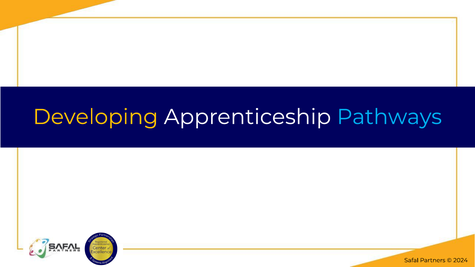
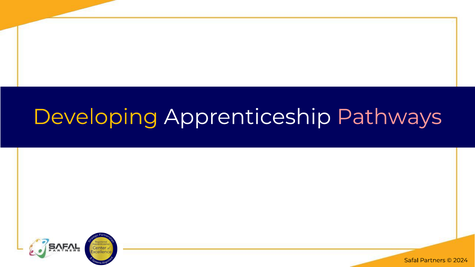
Pathways colour: light blue -> pink (389, 117)
